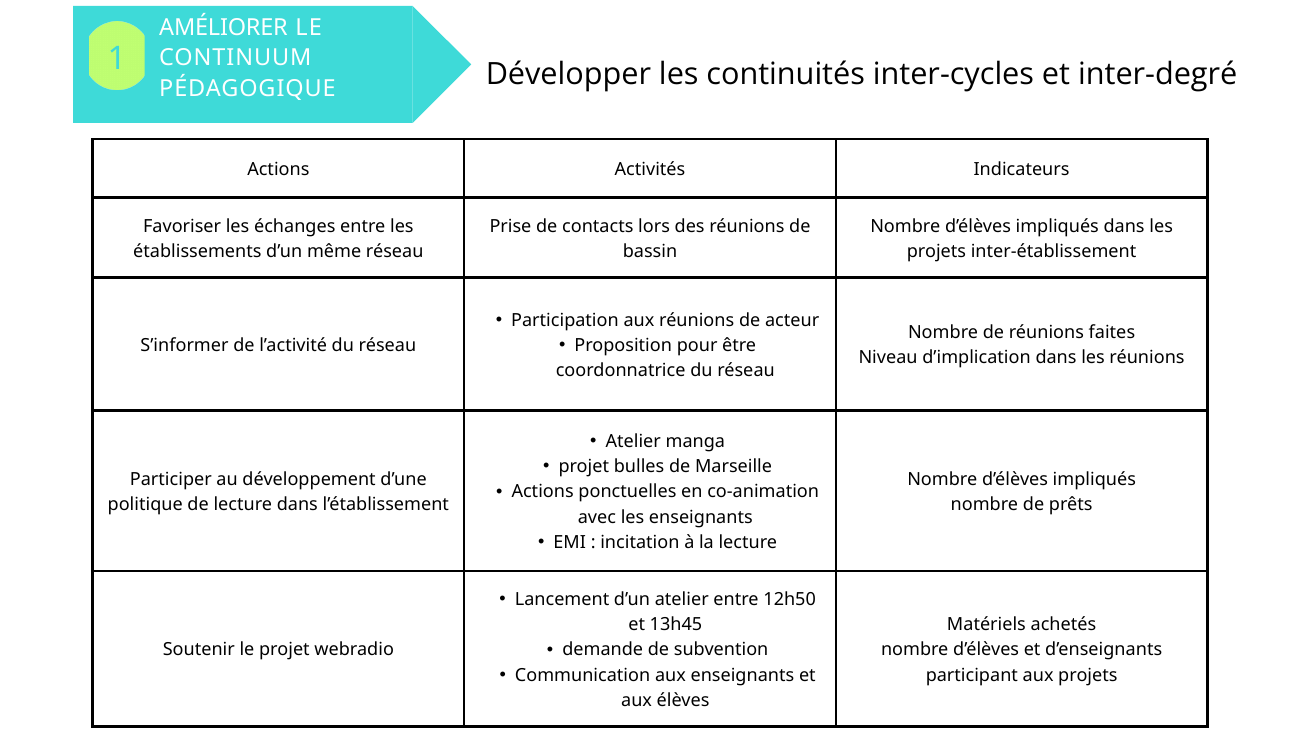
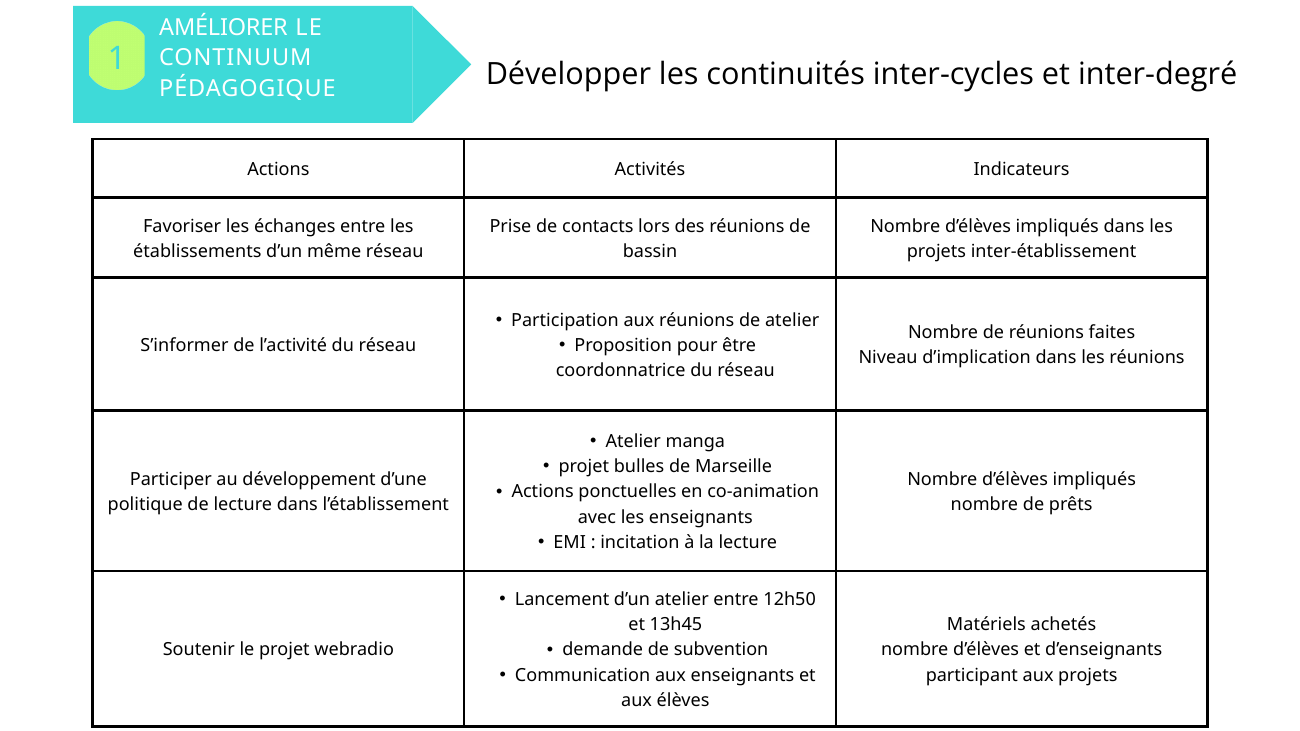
de acteur: acteur -> atelier (792, 320)
